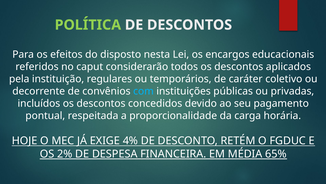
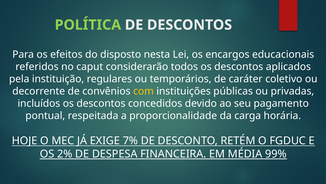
com colour: light blue -> yellow (143, 91)
4%: 4% -> 7% (130, 140)
65%: 65% -> 99% (276, 153)
